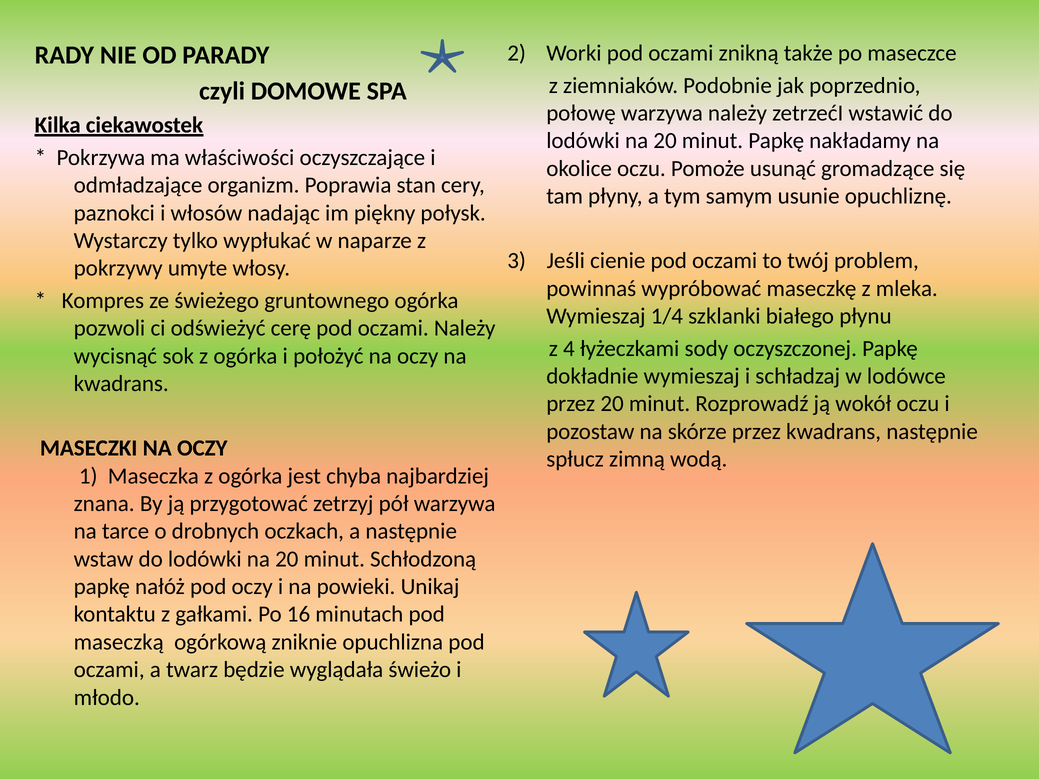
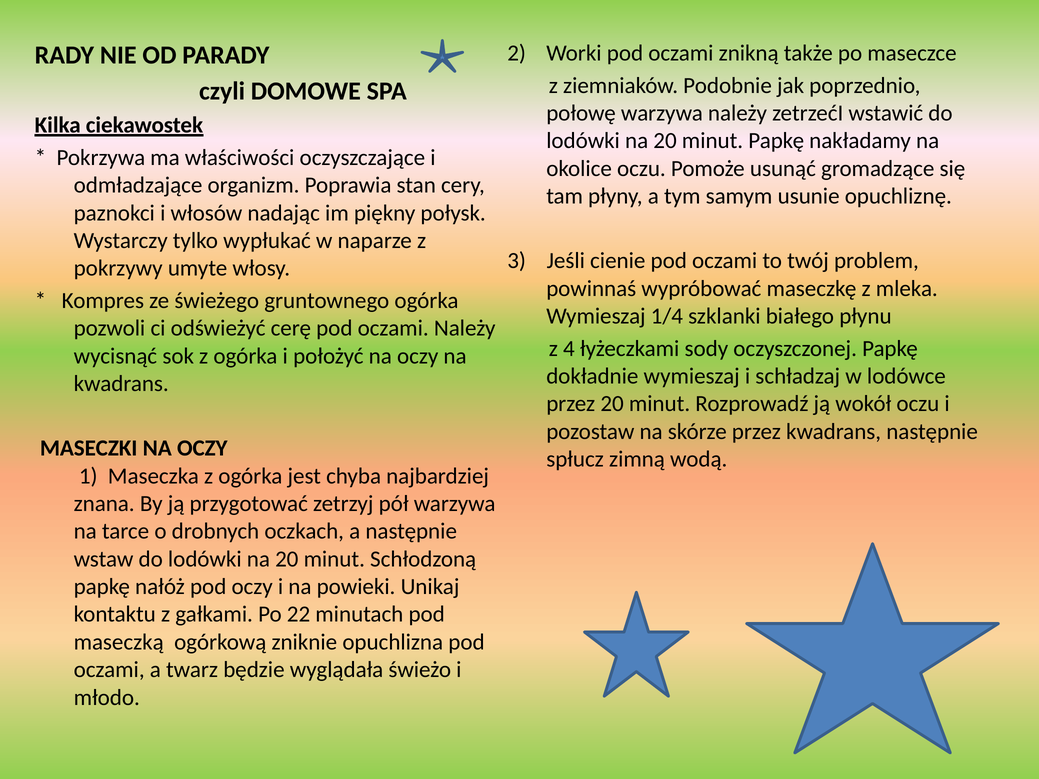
16: 16 -> 22 (299, 615)
